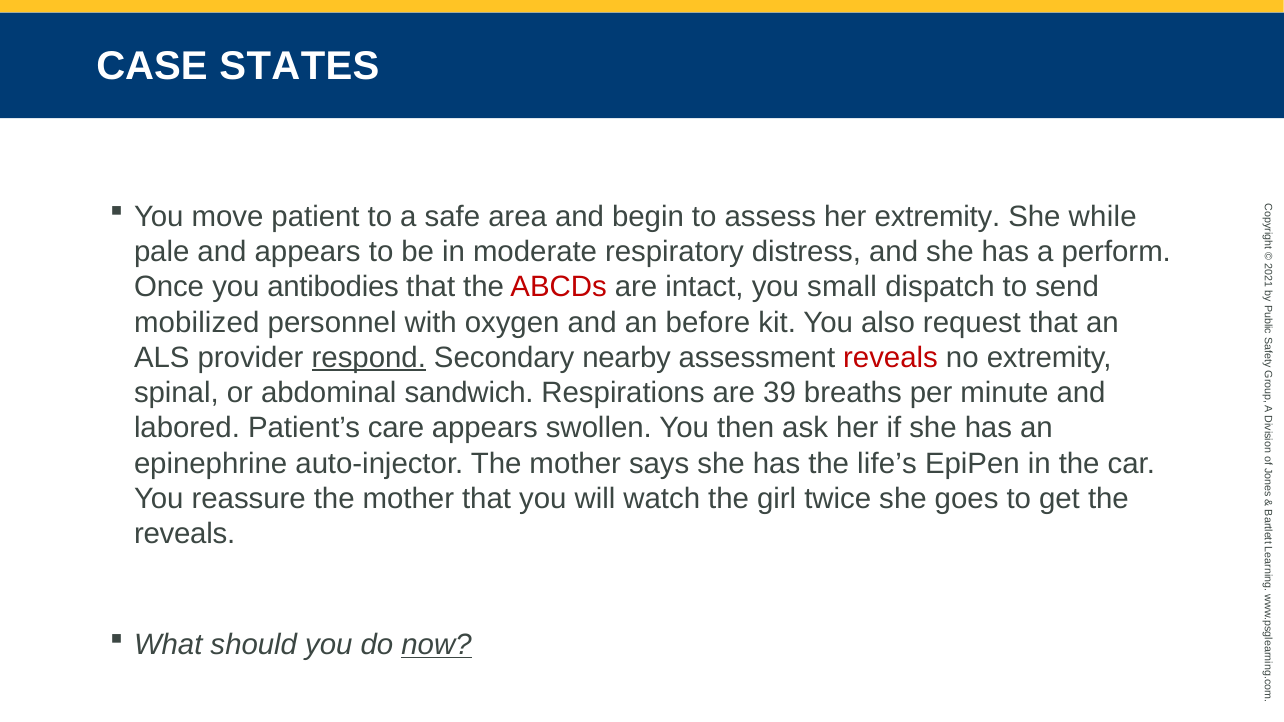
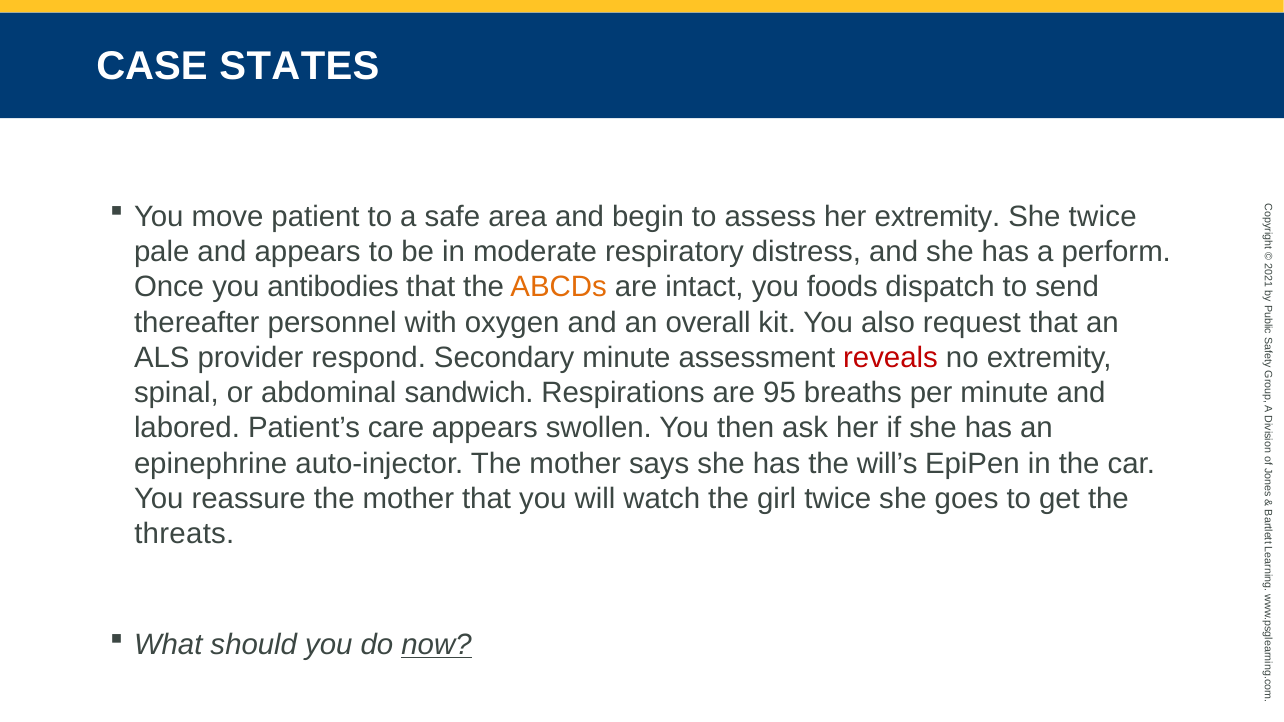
She while: while -> twice (1103, 217)
ABCDs colour: red -> orange (559, 287)
small: small -> foods (842, 287)
mobilized: mobilized -> thereafter (197, 323)
before: before -> overall (708, 323)
respond underline: present -> none (369, 358)
Secondary nearby: nearby -> minute (626, 358)
39: 39 -> 95 (780, 393)
life’s: life’s -> will’s (887, 464)
reveals: reveals -> threats (184, 534)
